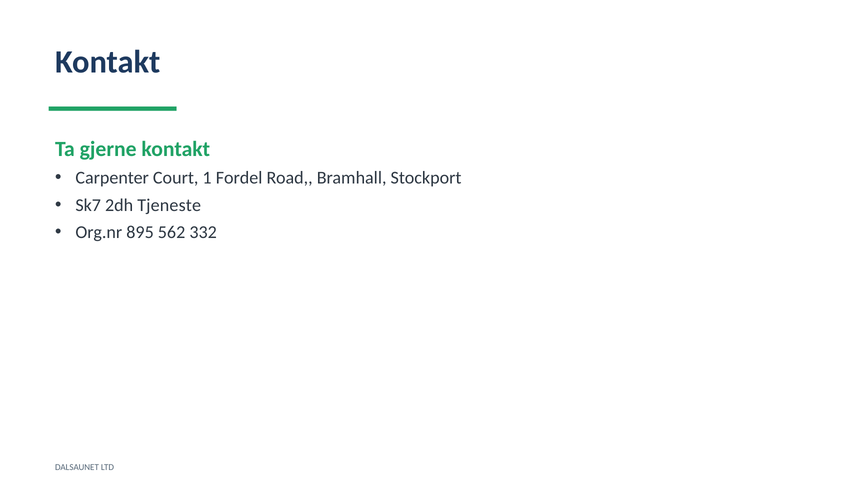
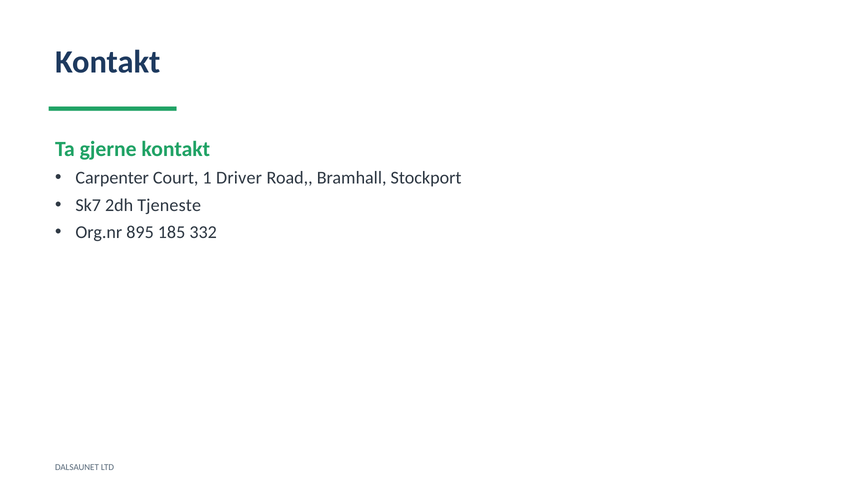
Fordel: Fordel -> Driver (239, 178)
562: 562 -> 185 (172, 232)
